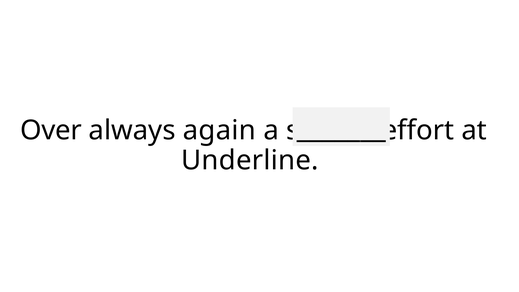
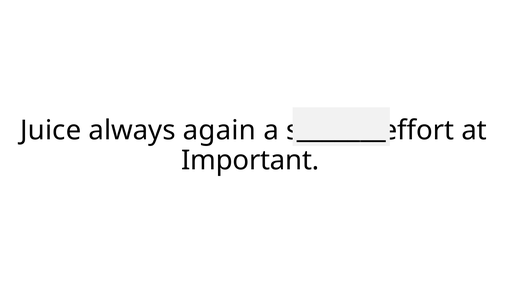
Over: Over -> Juice (51, 131)
Underline: Underline -> Important (250, 160)
